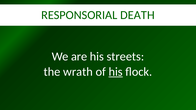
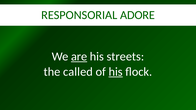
DEATH: DEATH -> ADORE (137, 15)
are underline: none -> present (79, 57)
wrath: wrath -> called (78, 72)
